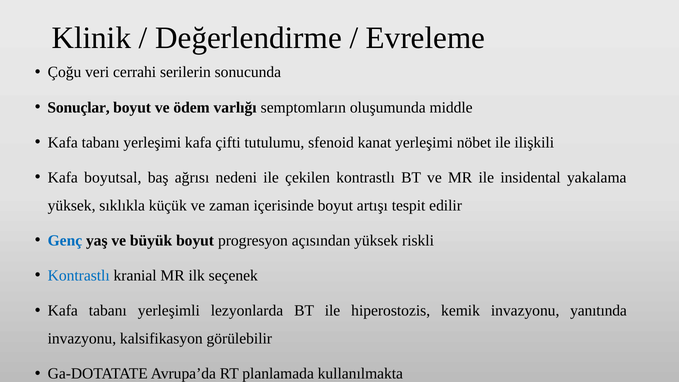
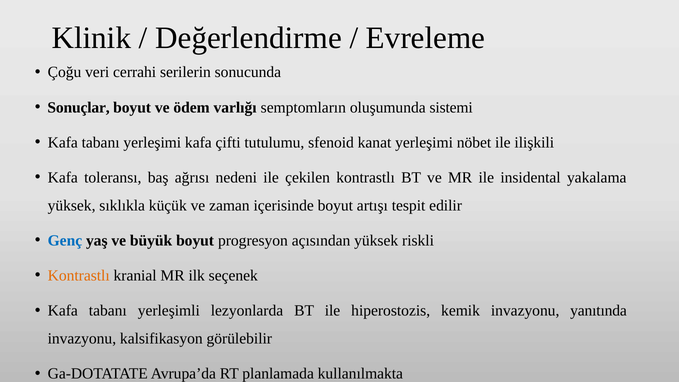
middle: middle -> sistemi (451, 107)
boyutsal: boyutsal -> toleransı (113, 178)
Kontrastlı colour: blue -> orange (79, 276)
